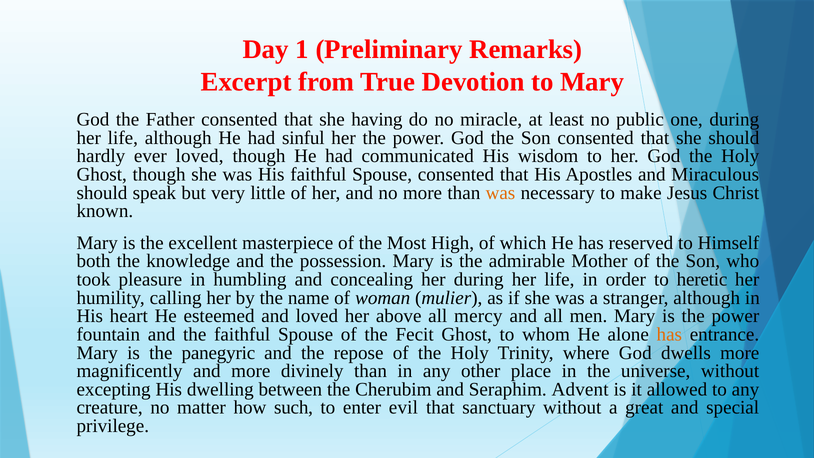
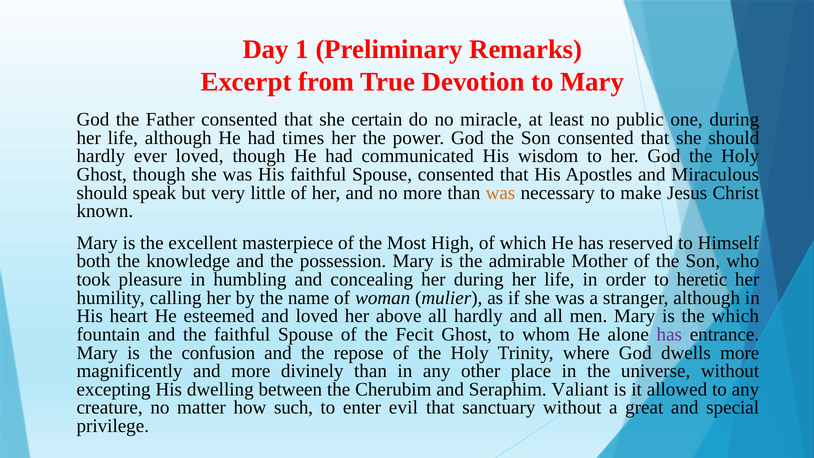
having: having -> certain (377, 119)
sinful: sinful -> times (303, 138)
all mercy: mercy -> hardly (478, 316)
is the power: power -> which (735, 316)
has colour: orange -> purple (669, 334)
panegyric: panegyric -> confusion (218, 353)
Advent: Advent -> Valiant (580, 389)
